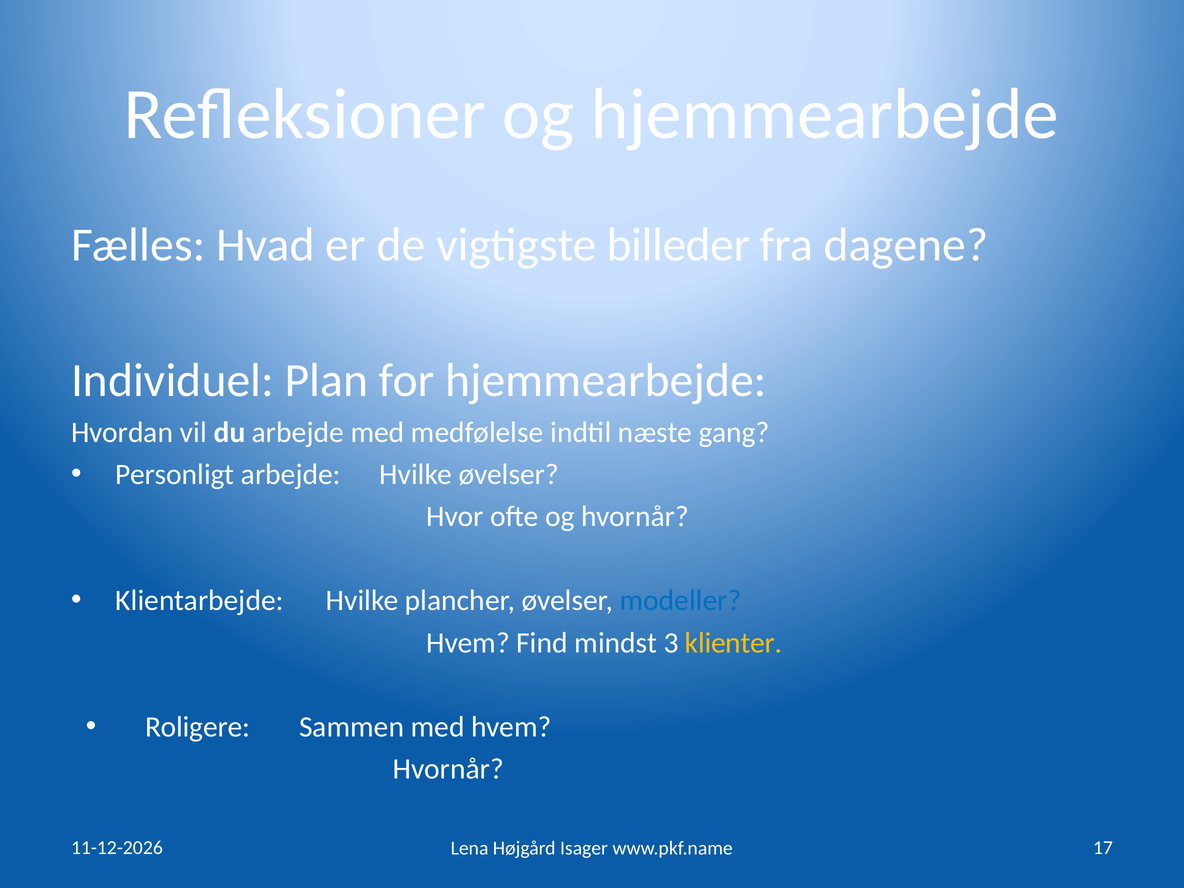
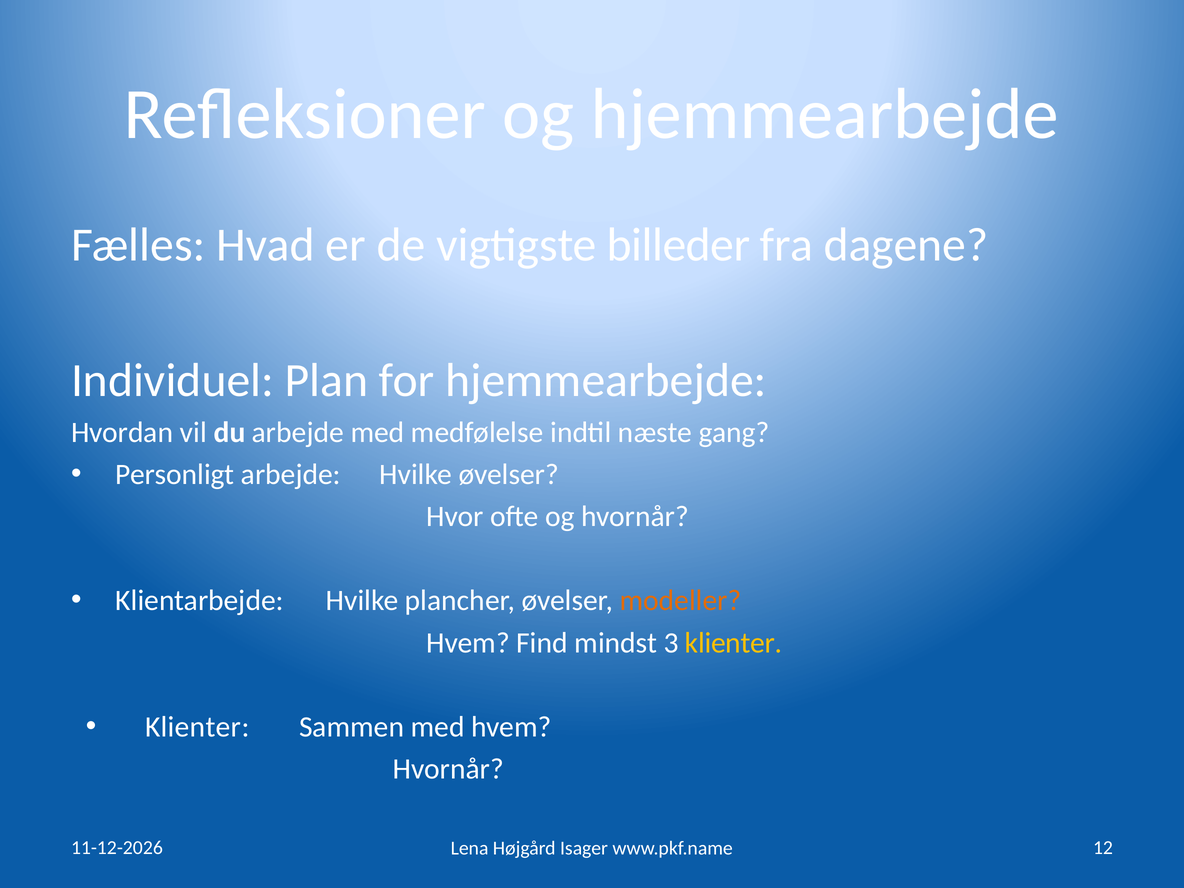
modeller colour: blue -> orange (681, 601)
Roligere: Roligere -> Klienter (197, 727)
17: 17 -> 12 (1103, 848)
